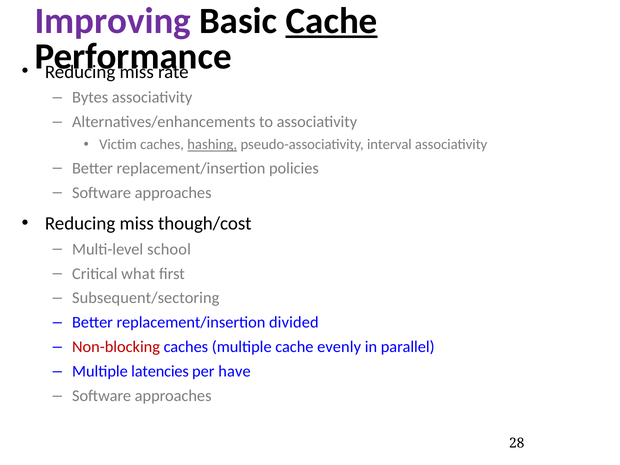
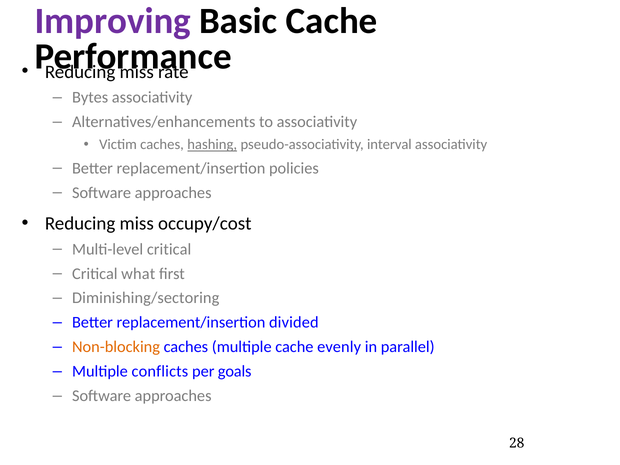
Cache underline: present -> none (332, 21)
though/cost: though/cost -> occupy/cost (205, 223)
Multi-level school: school -> critical (169, 249)
Subsequent/sectoring: Subsequent/sectoring -> Diminishing/sectoring (146, 298)
Non-blocking colour: red -> orange (116, 347)
latencies: latencies -> conflicts (160, 371)
have: have -> goals (235, 371)
